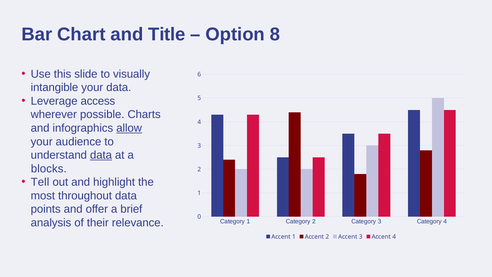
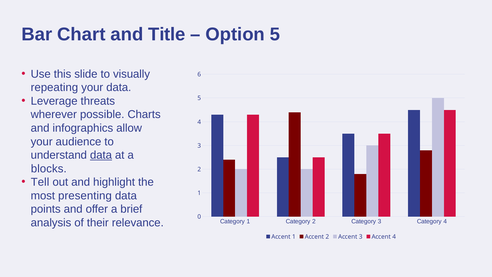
Option 8: 8 -> 5 (275, 35)
intangible: intangible -> repeating (54, 87)
access: access -> threats (98, 101)
allow underline: present -> none (129, 128)
throughout: throughout -> presenting (85, 196)
